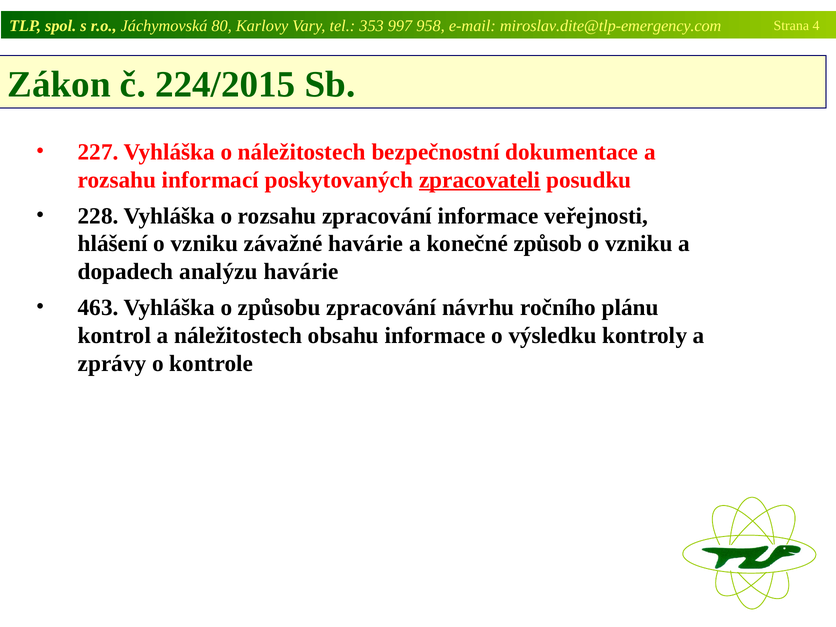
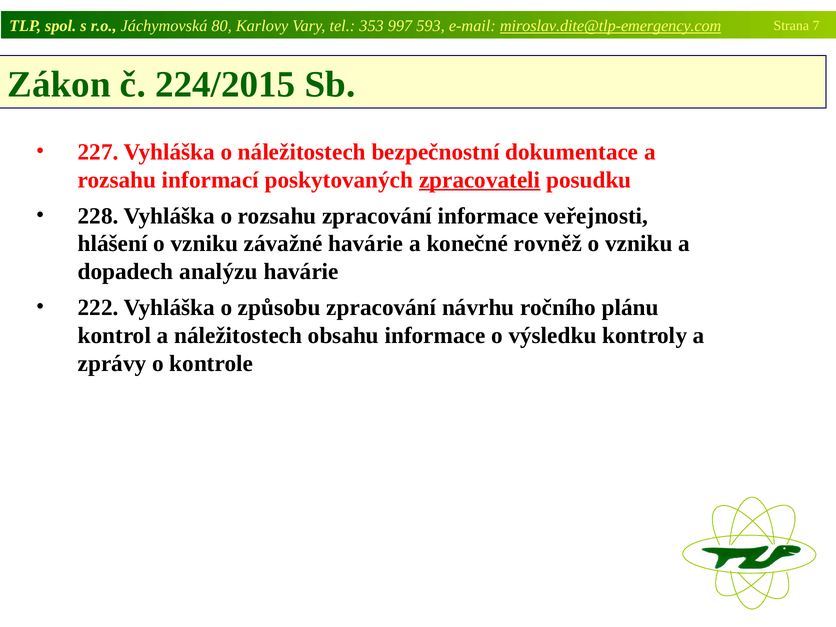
958: 958 -> 593 (431, 26)
miroslav.dite@tlp-emergency.com underline: none -> present (611, 26)
4: 4 -> 7 (816, 26)
způsob: způsob -> rovněž (548, 244)
463: 463 -> 222 (98, 308)
